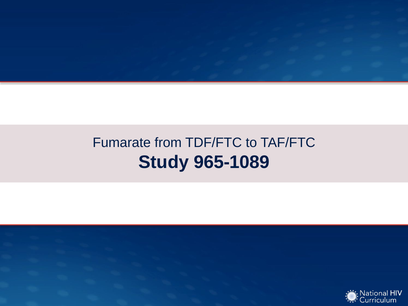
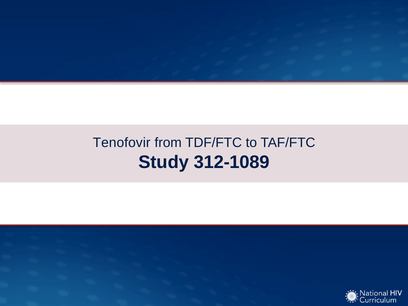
Fumarate: Fumarate -> Tenofovir (122, 143)
965-1089: 965-1089 -> 312-1089 (232, 162)
